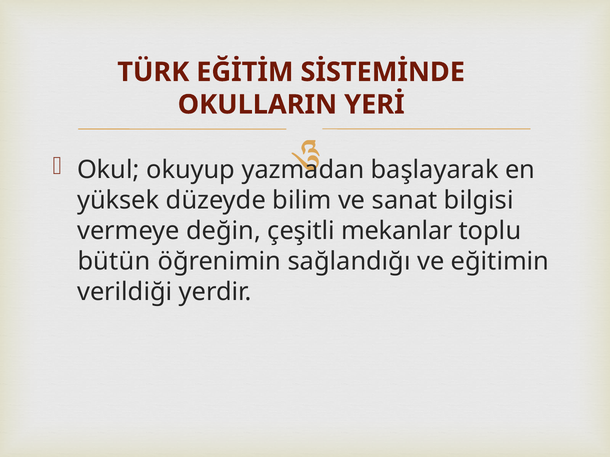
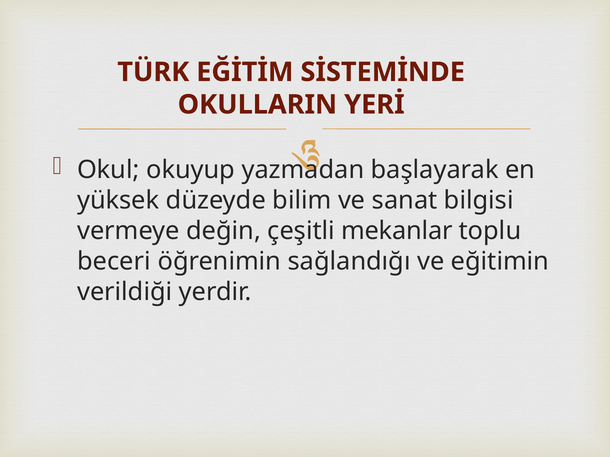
bütün: bütün -> beceri (114, 262)
